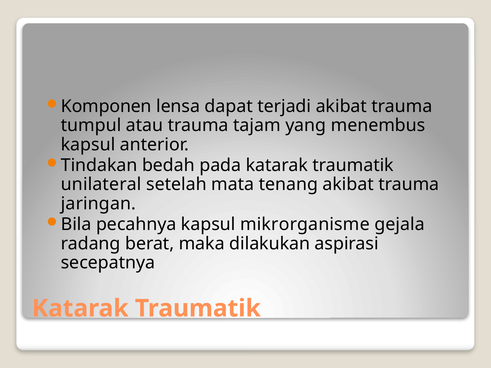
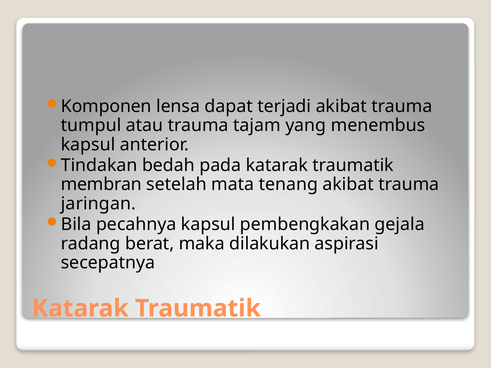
unilateral: unilateral -> membran (101, 185)
mikrorganisme: mikrorganisme -> pembengkakan (305, 225)
